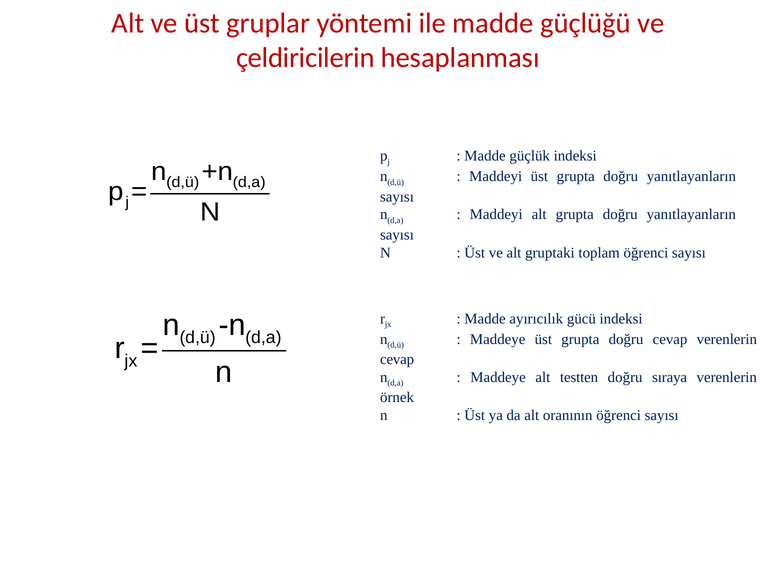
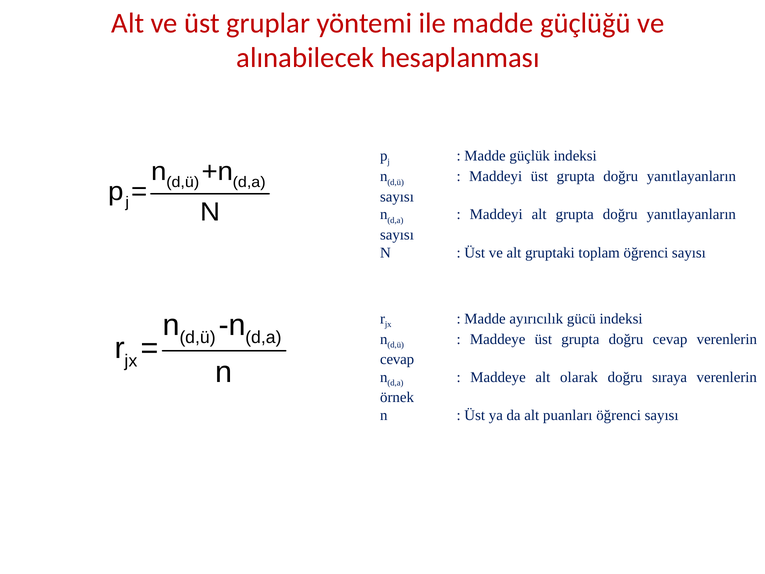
çeldiricilerin: çeldiricilerin -> alınabilecek (305, 58)
testten: testten -> olarak (579, 377)
oranının: oranının -> puanları (568, 415)
